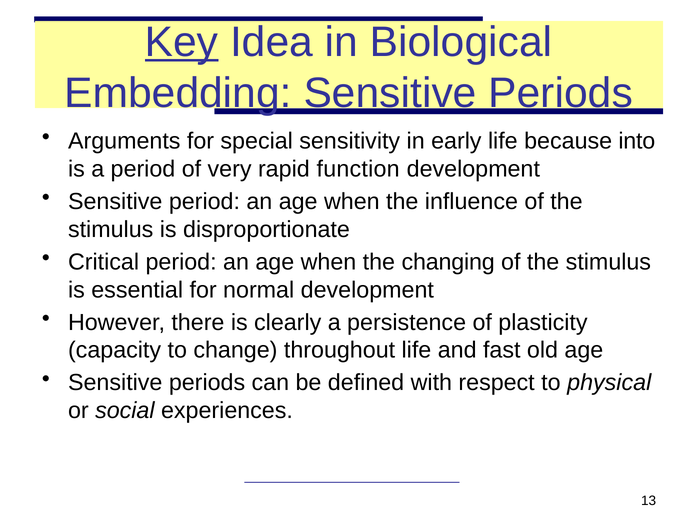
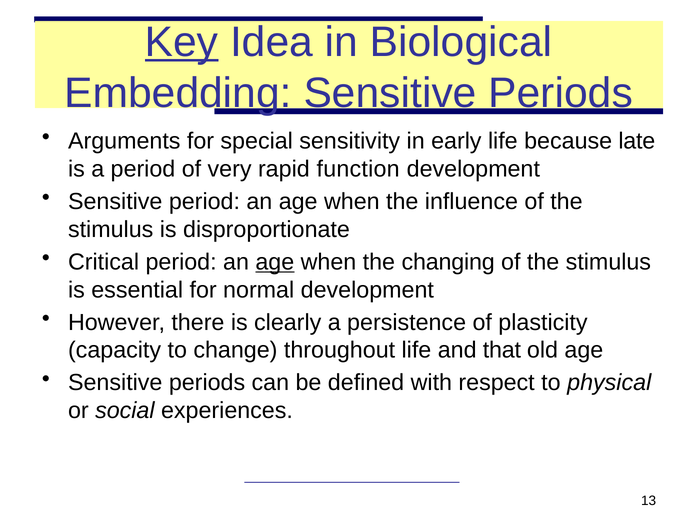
into: into -> late (637, 141)
age underline: none -> present (275, 262)
fast: fast -> that (502, 351)
